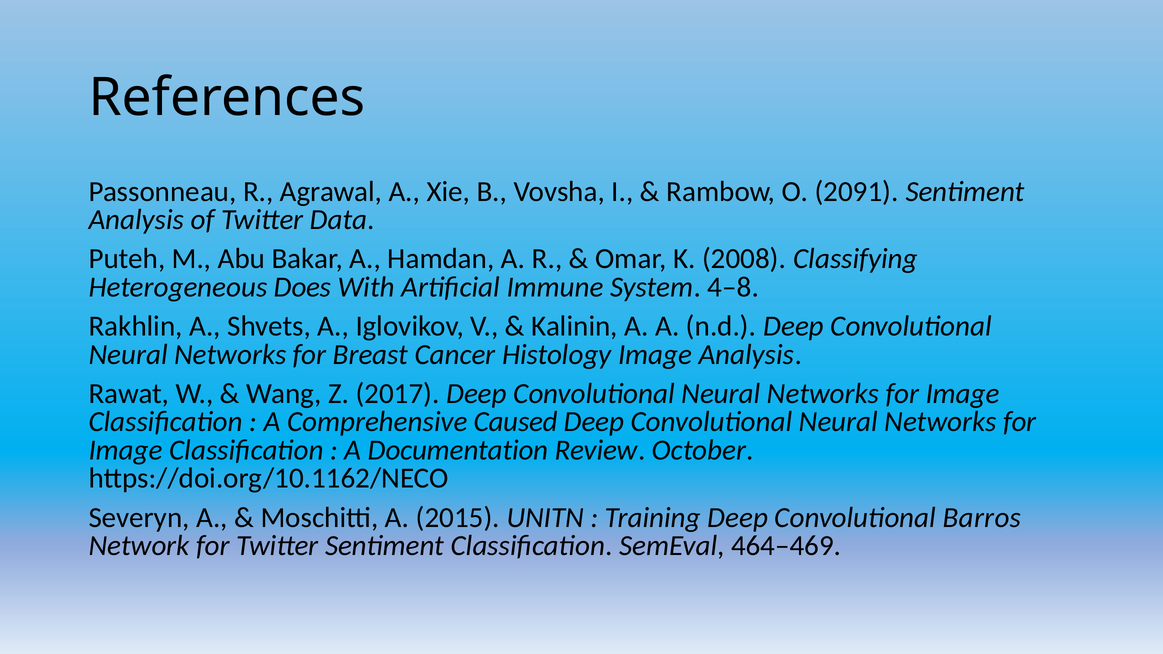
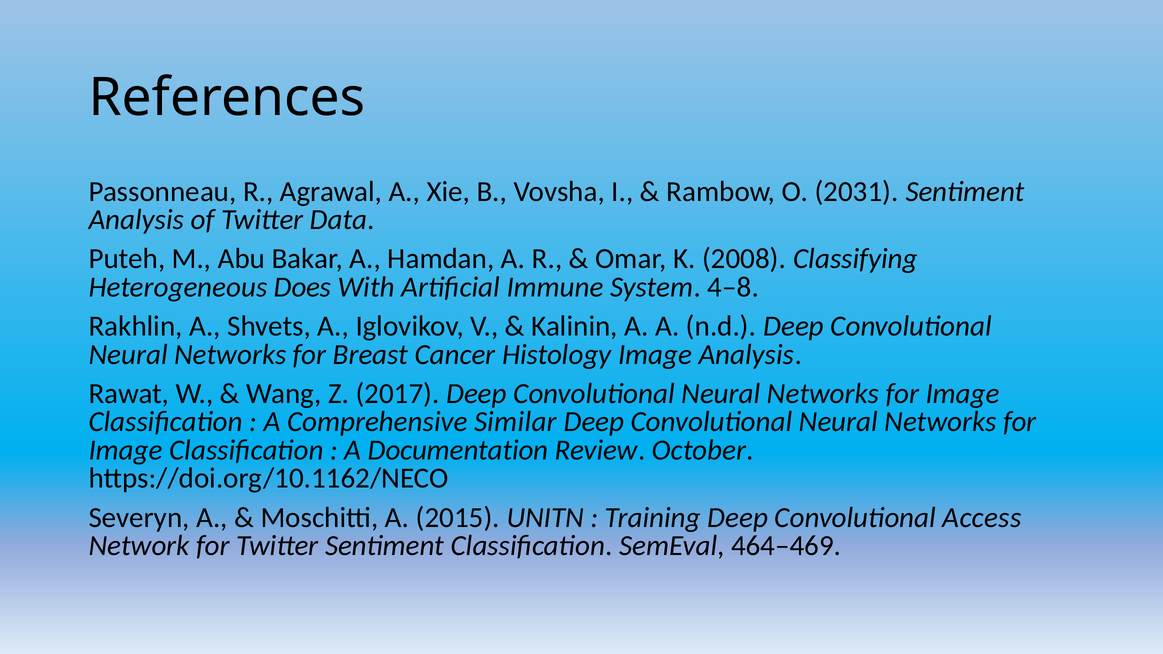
2091: 2091 -> 2031 (857, 191)
Caused: Caused -> Similar (515, 422)
Barros: Barros -> Access (982, 518)
